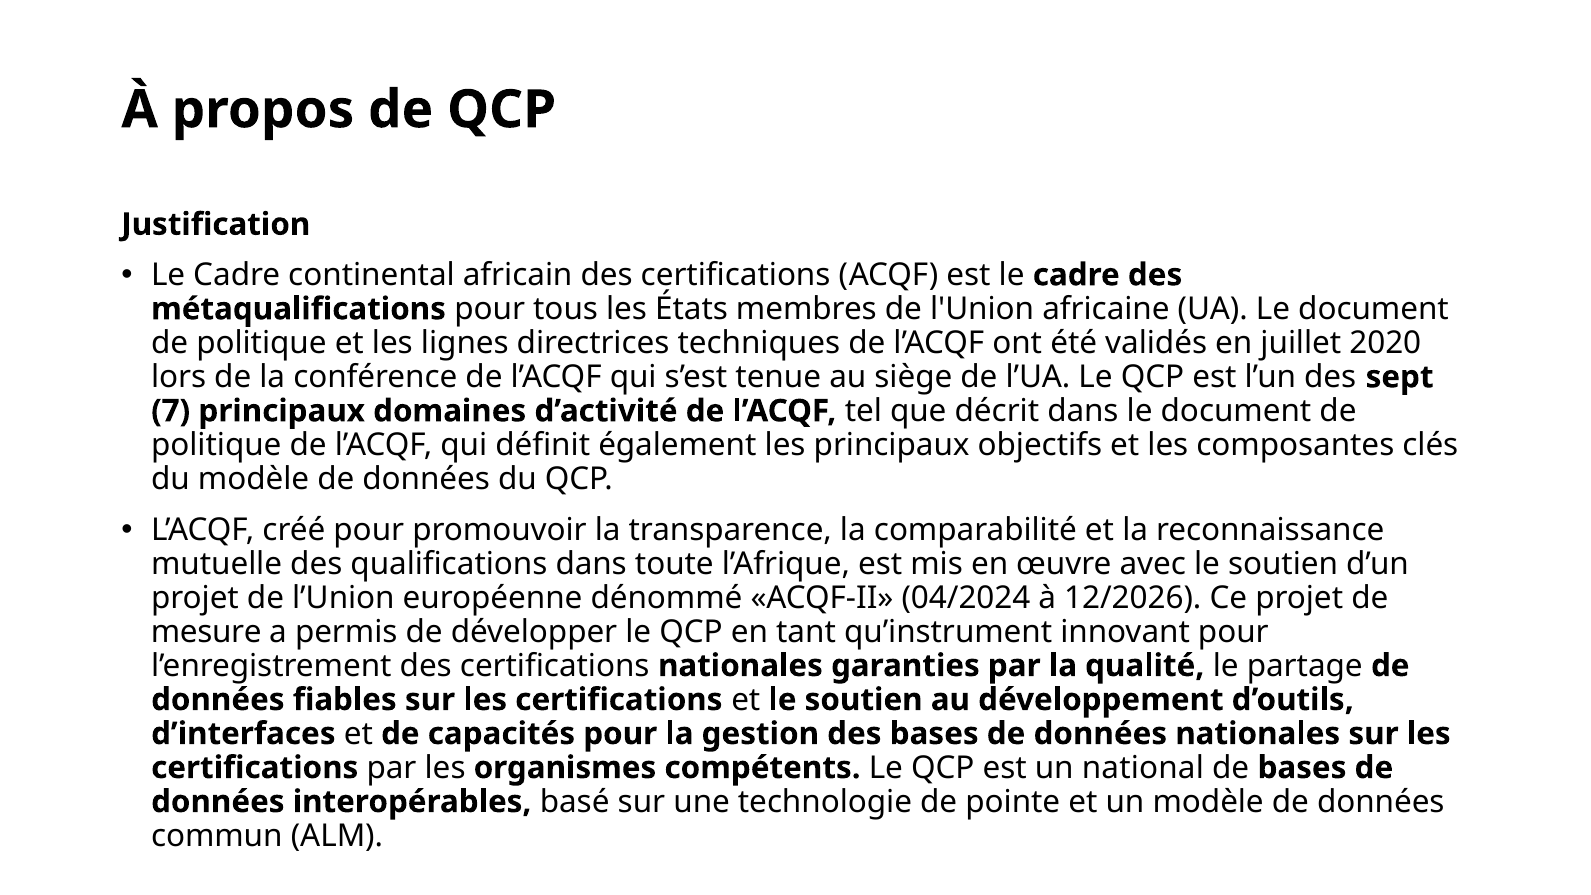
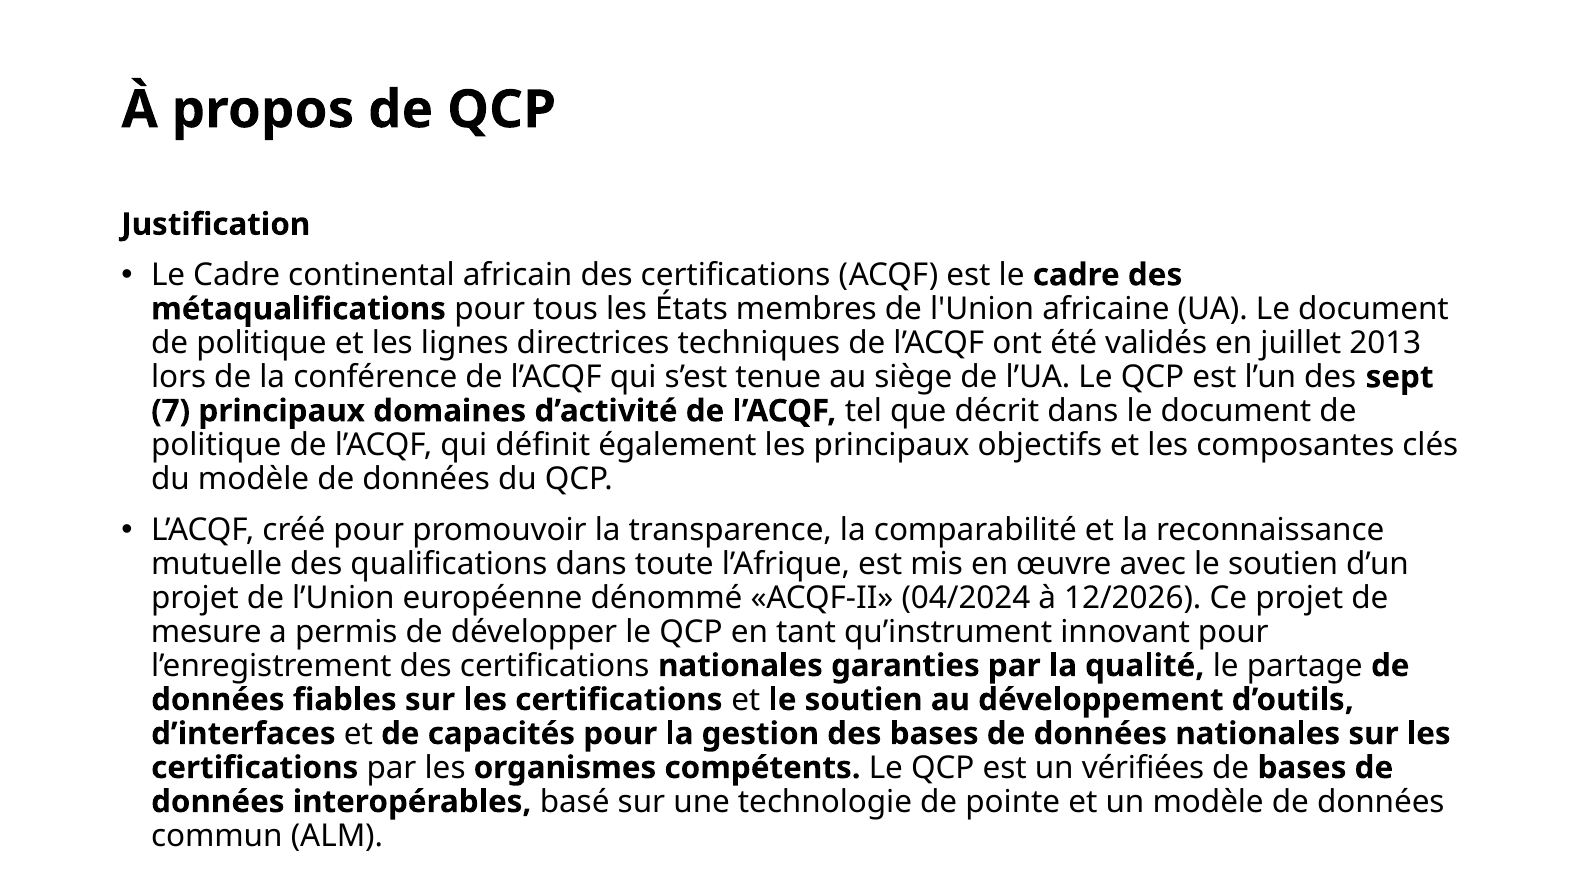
2020: 2020 -> 2013 (1385, 343)
national: national -> vérifiées (1143, 768)
